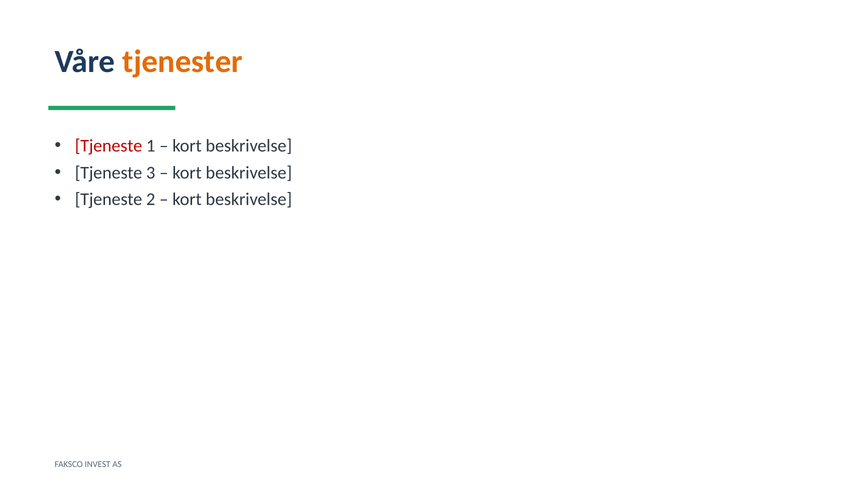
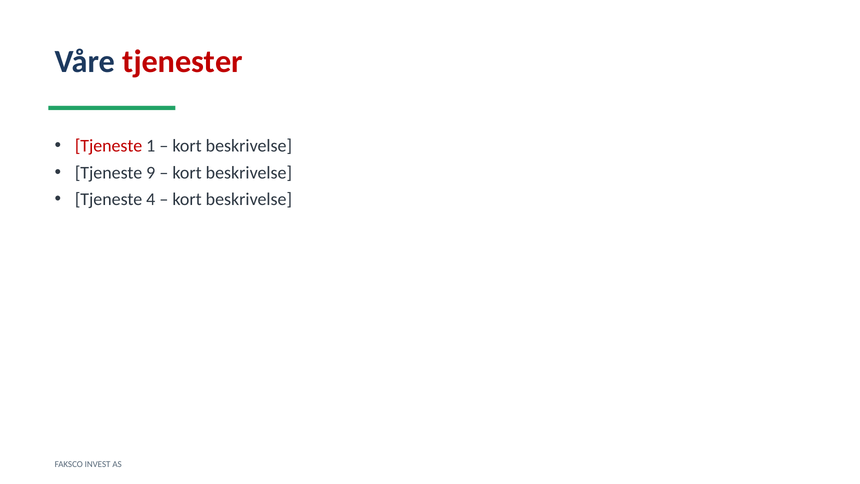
tjenester colour: orange -> red (183, 61)
3: 3 -> 9 (151, 173)
2: 2 -> 4 (151, 199)
